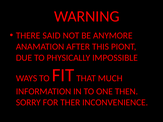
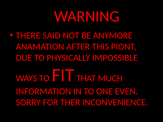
THEN: THEN -> EVEN (126, 92)
